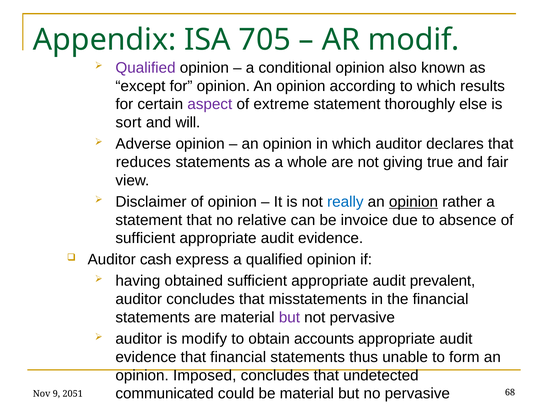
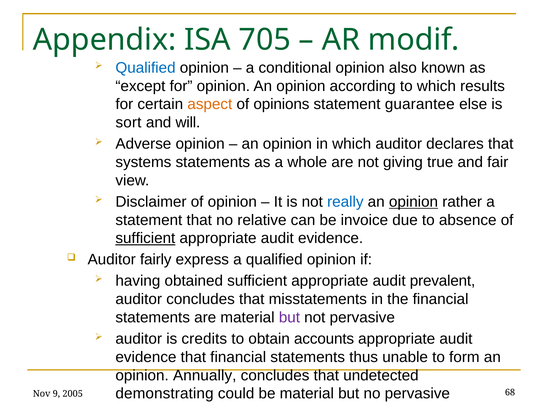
Qualified colour: purple -> blue (146, 68)
aspect colour: purple -> orange (210, 104)
extreme: extreme -> opinions (281, 104)
thoroughly: thoroughly -> guarantee (420, 104)
reduces: reduces -> systems (143, 162)
sufficient underline: none -> present (145, 238)
cash: cash -> fairly (156, 260)
modify: modify -> credits (204, 339)
Imposed: Imposed -> Annually (205, 375)
communicated: communicated -> demonstrating (165, 394)
2051: 2051 -> 2005 (73, 394)
